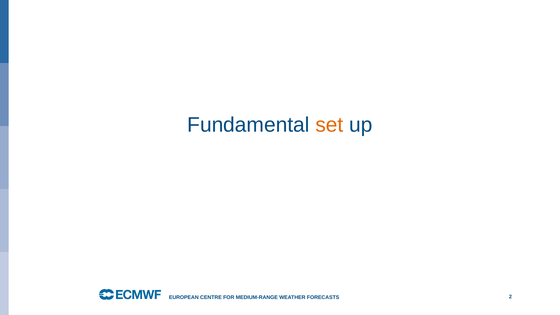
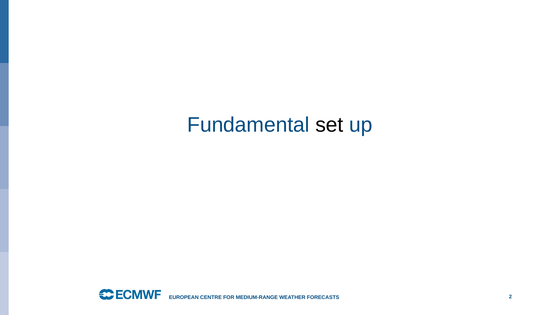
set colour: orange -> black (329, 125)
